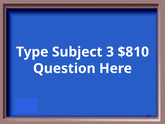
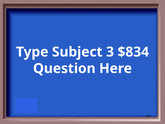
$810: $810 -> $834 (133, 52)
